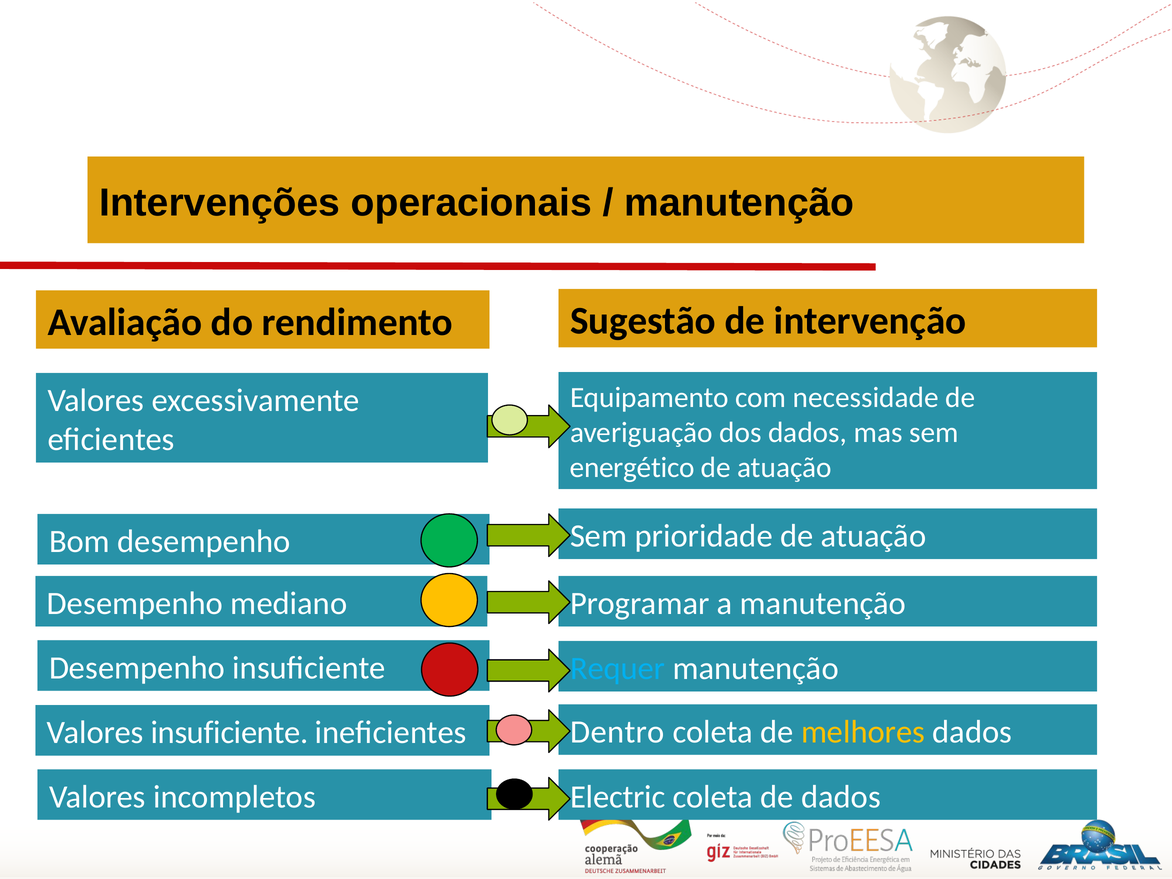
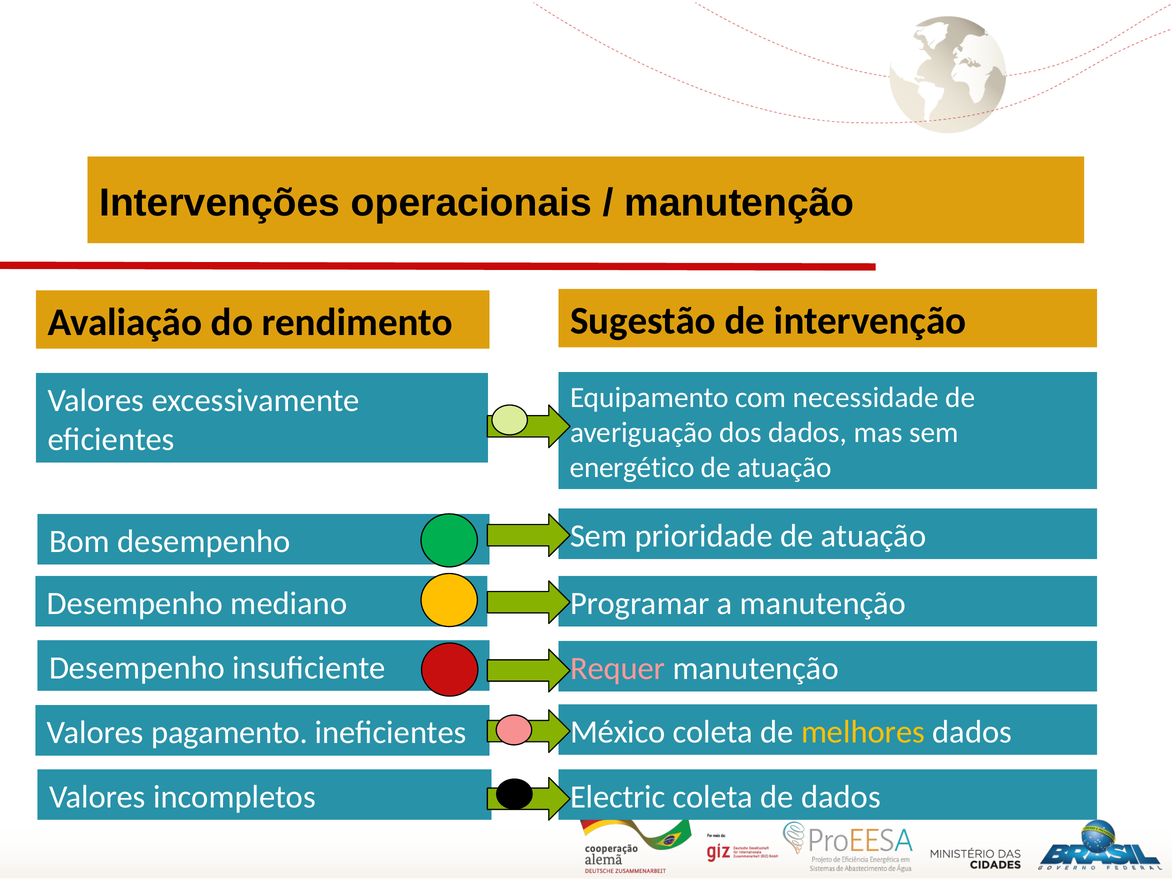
Requer colour: light blue -> pink (618, 669)
Dentro: Dentro -> México (618, 732)
Valores insuficiente: insuficiente -> pagamento (229, 733)
